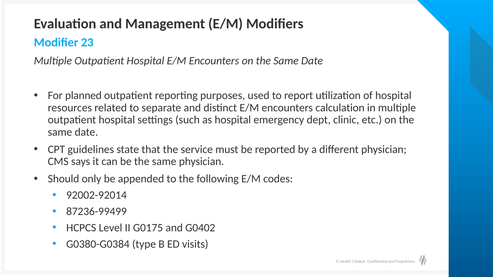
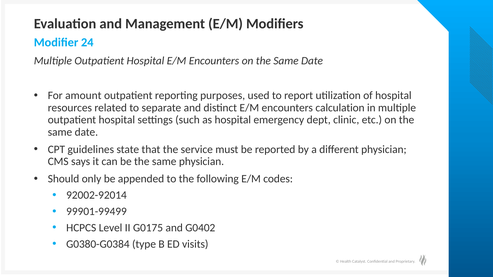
23: 23 -> 24 (87, 42)
planned: planned -> amount (83, 96)
87236-99499: 87236-99499 -> 99901-99499 (97, 212)
